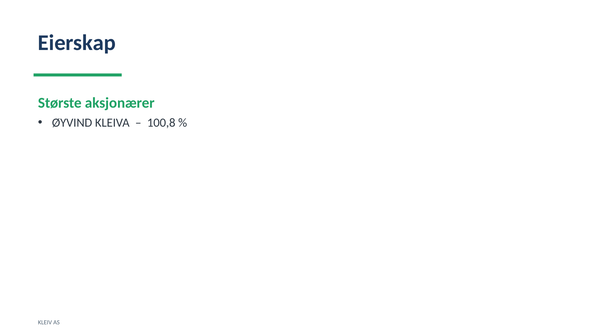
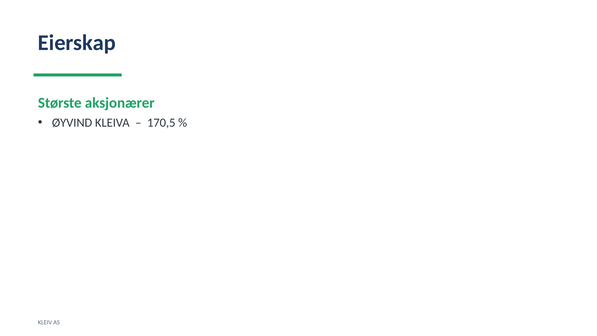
100,8: 100,8 -> 170,5 (161, 123)
